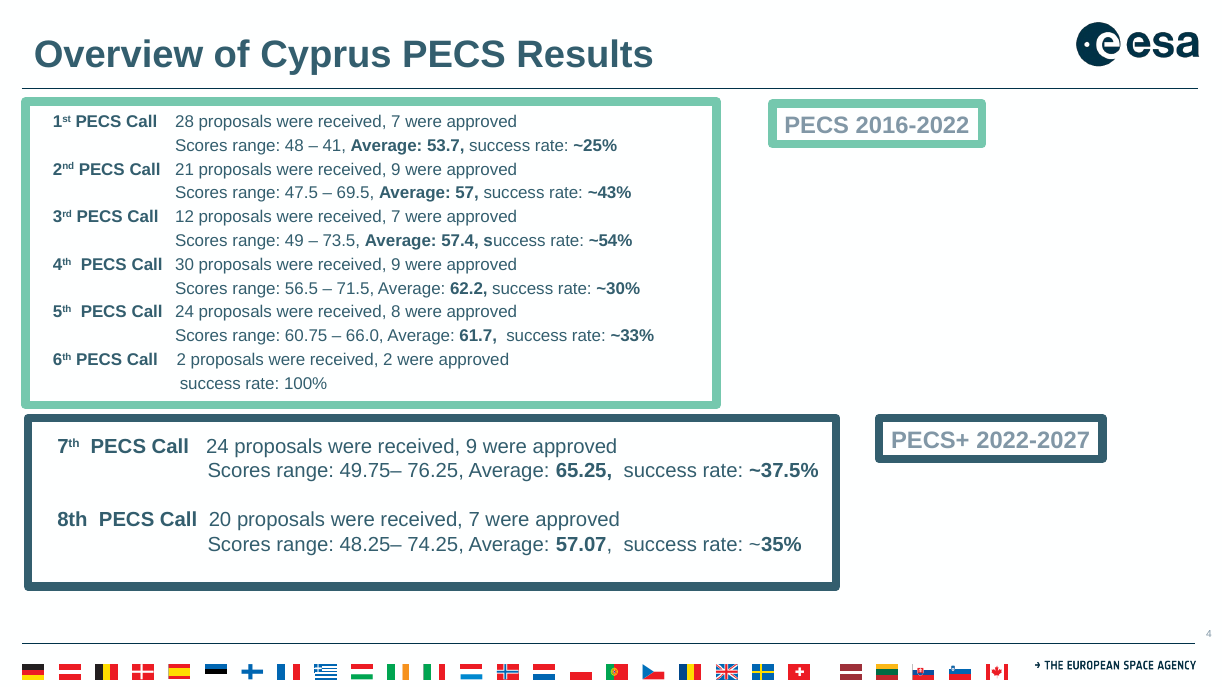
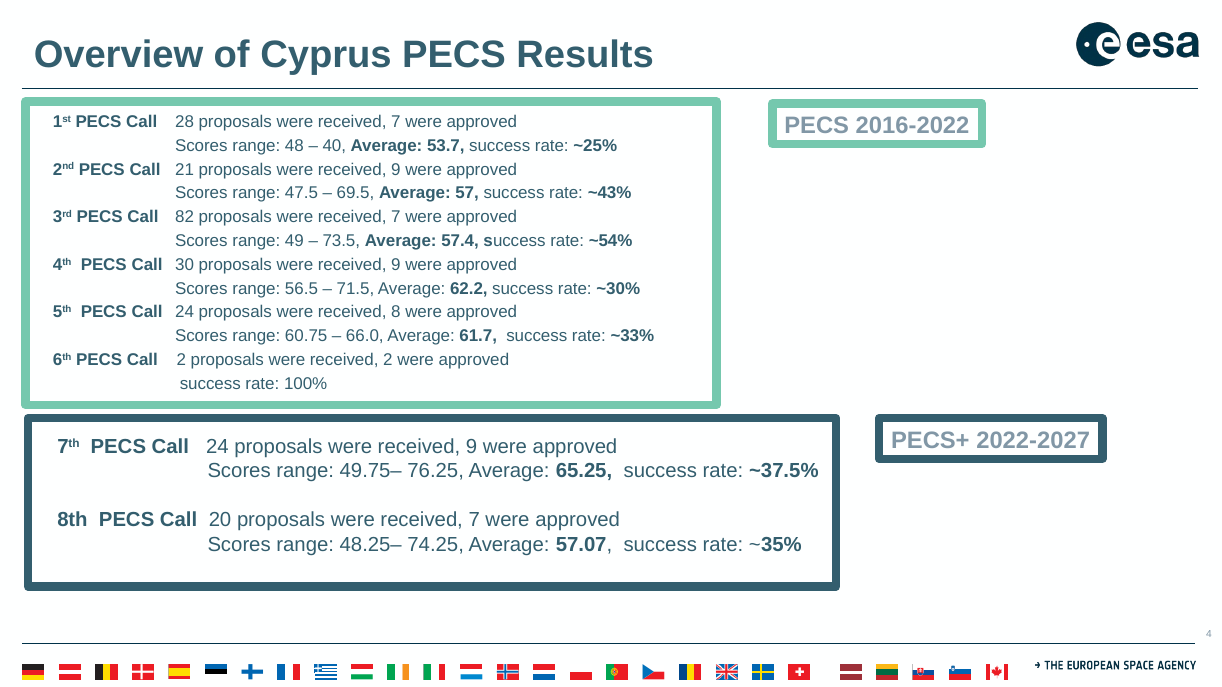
41: 41 -> 40 (334, 146)
12: 12 -> 82 (185, 217)
